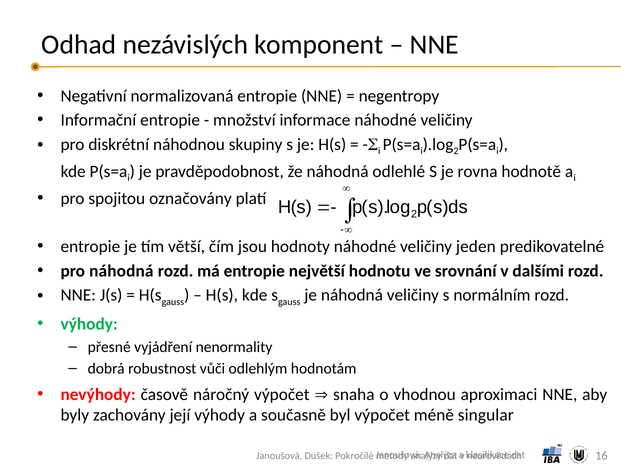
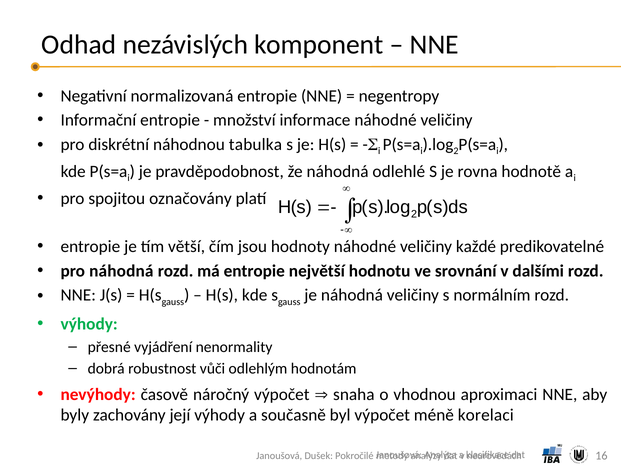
skupiny: skupiny -> tabulka (255, 144)
jeden: jeden -> každé (476, 247)
singular: singular -> korelaci (486, 415)
